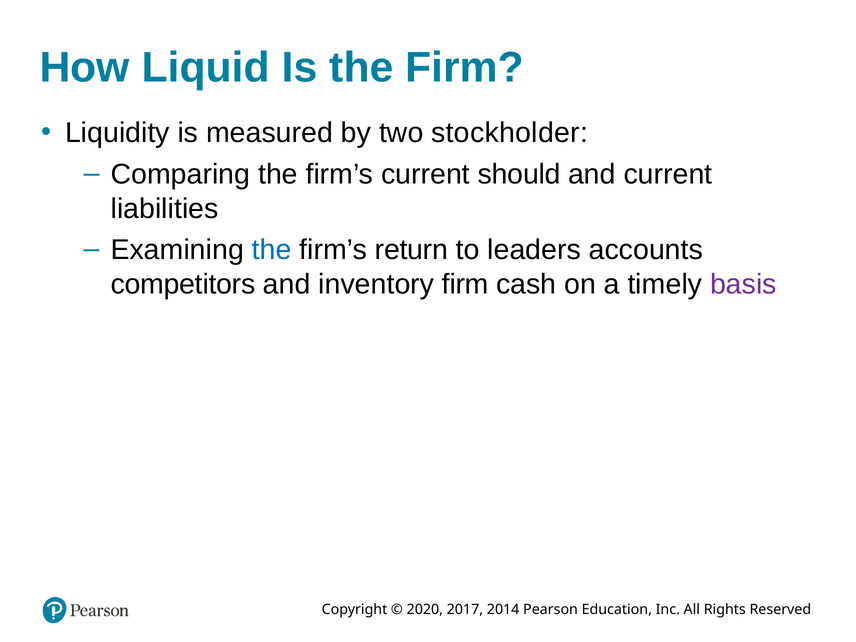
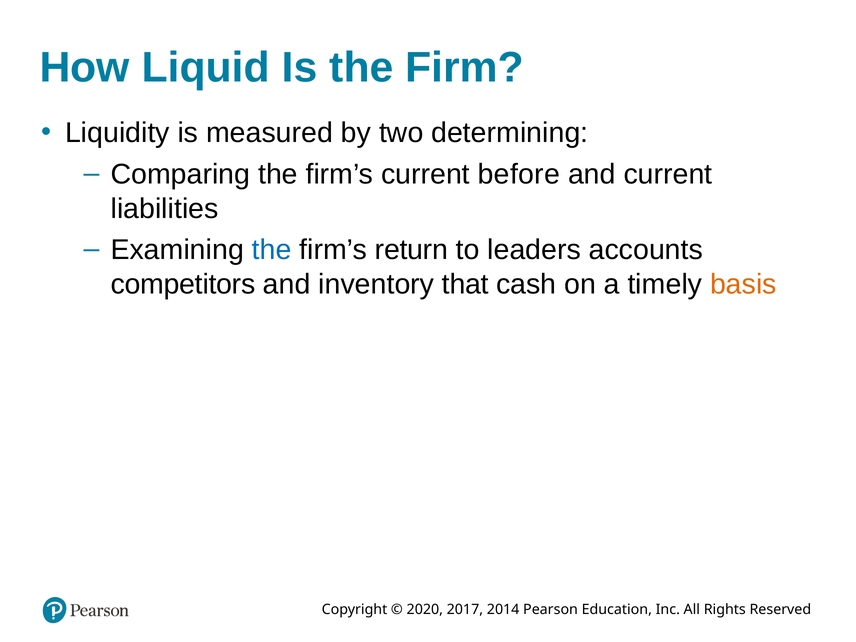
stockholder: stockholder -> determining (510, 133)
should: should -> before (519, 174)
inventory firm: firm -> that (465, 284)
basis colour: purple -> orange (743, 284)
